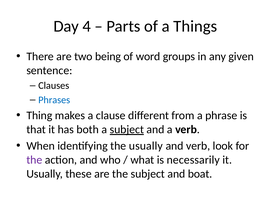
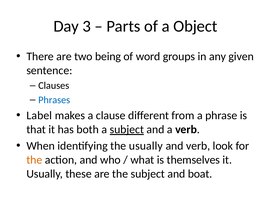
4: 4 -> 3 (87, 26)
Things: Things -> Object (195, 26)
Thing: Thing -> Label (39, 116)
the colour: purple -> orange (34, 160)
necessarily: necessarily -> themselves (193, 160)
